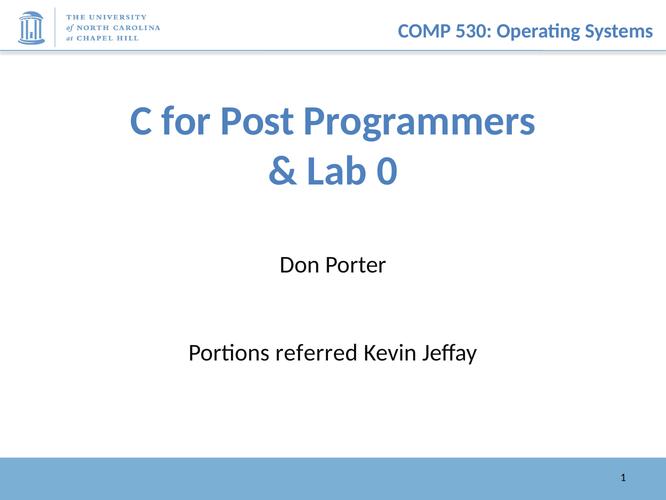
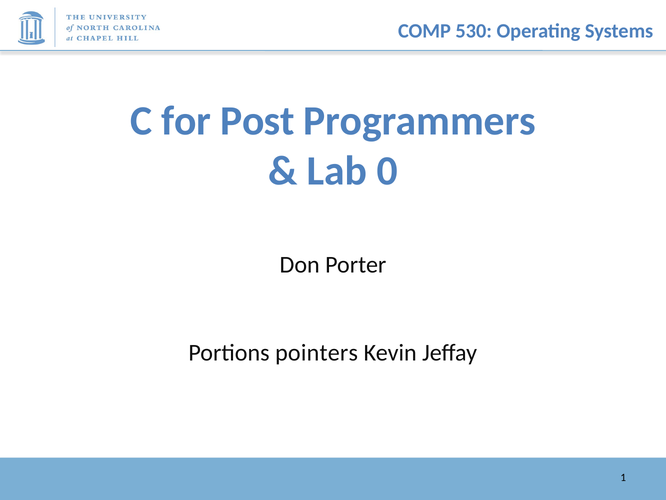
referred: referred -> pointers (317, 352)
